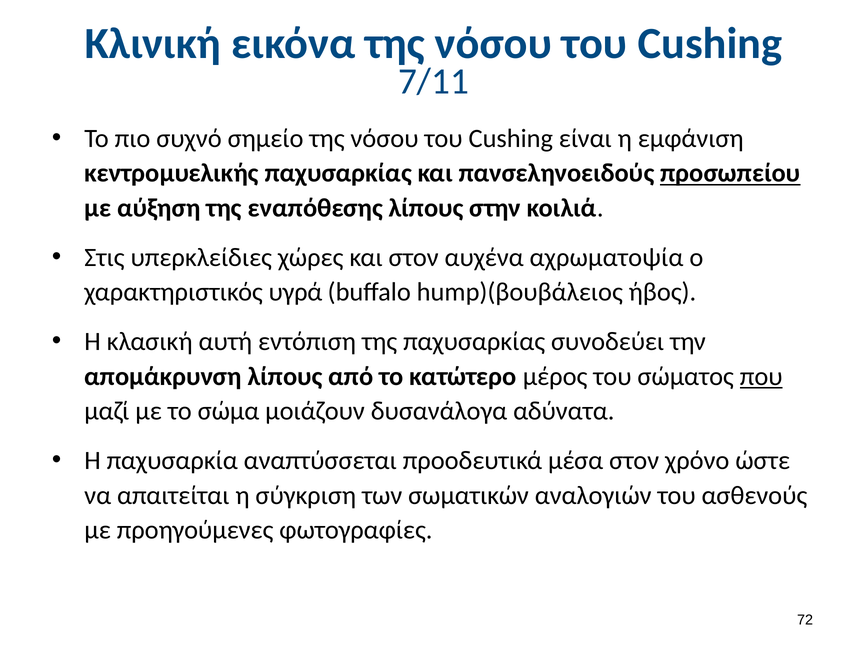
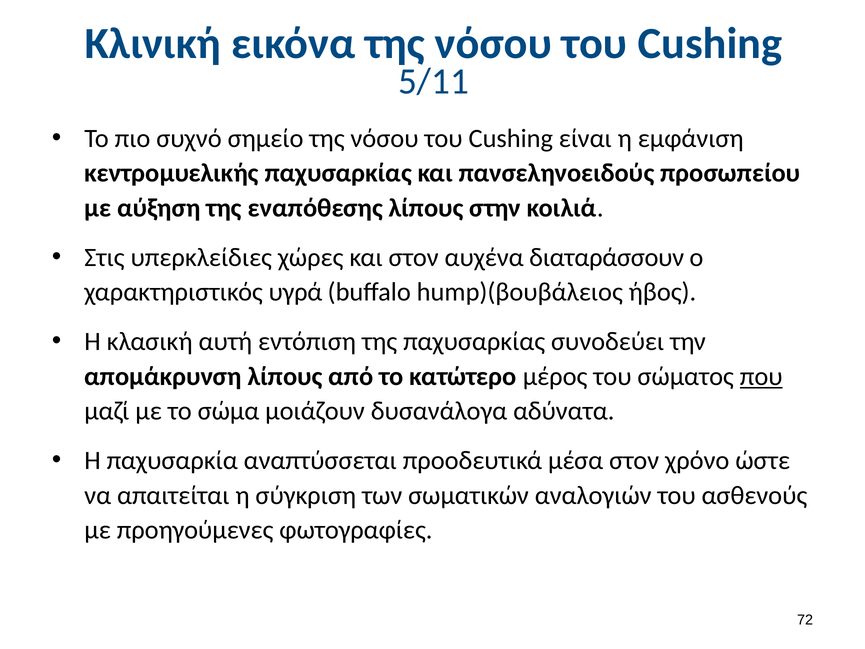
7/11: 7/11 -> 5/11 (434, 81)
προσωπείου underline: present -> none (730, 173)
αχρωματοψία: αχρωματοψία -> διαταράσσουν (607, 257)
